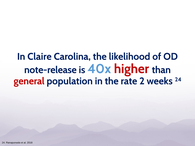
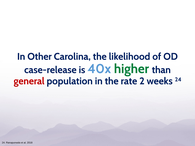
Claire: Claire -> Other (40, 57)
note-release: note-release -> case-release (50, 70)
higher colour: red -> green (131, 69)
